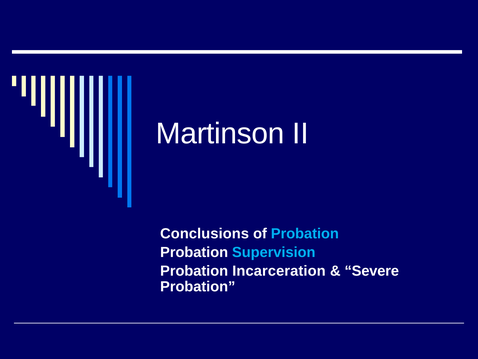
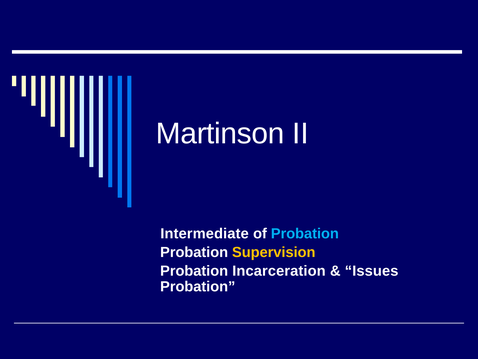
Conclusions: Conclusions -> Intermediate (205, 233)
Supervision colour: light blue -> yellow (274, 252)
Severe: Severe -> Issues (372, 271)
